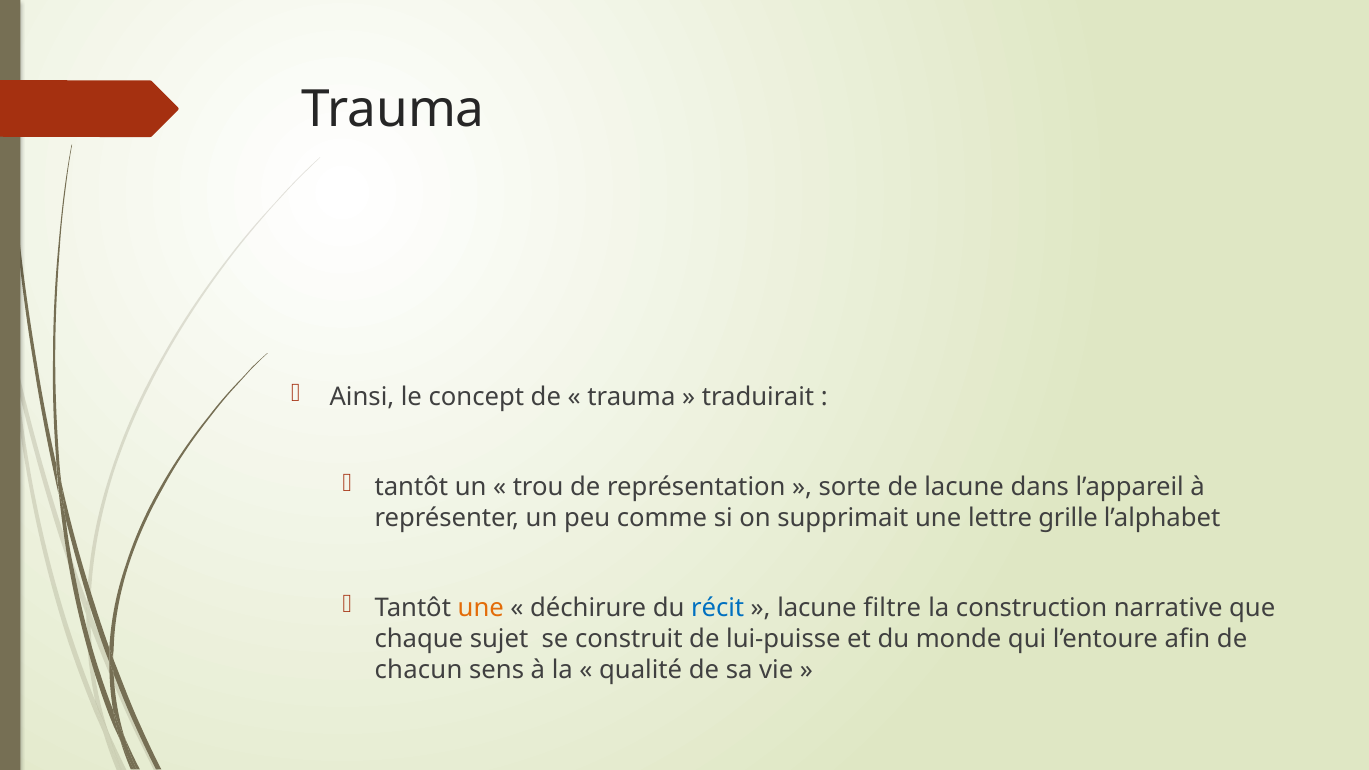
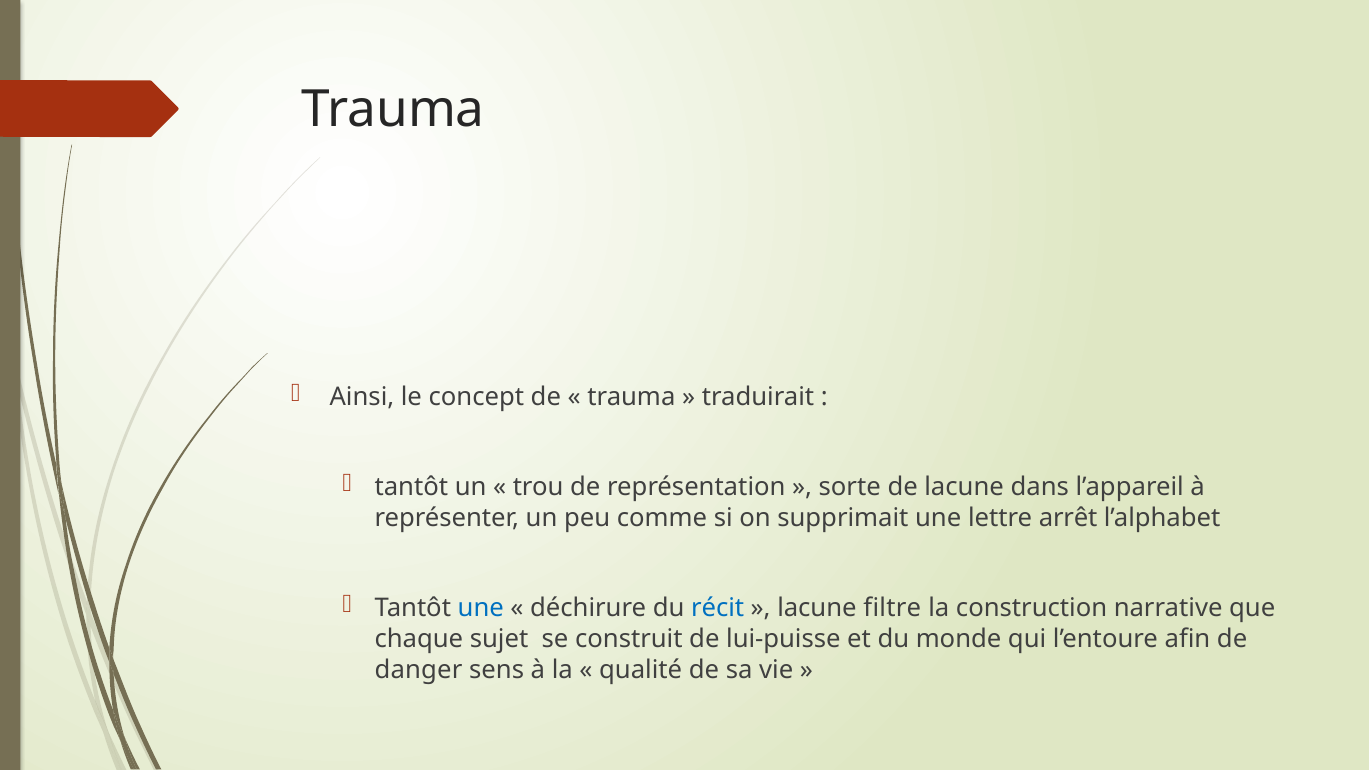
grille: grille -> arrêt (1068, 518)
une colour: orange -> blue (481, 608)
chacun: chacun -> danger (419, 670)
